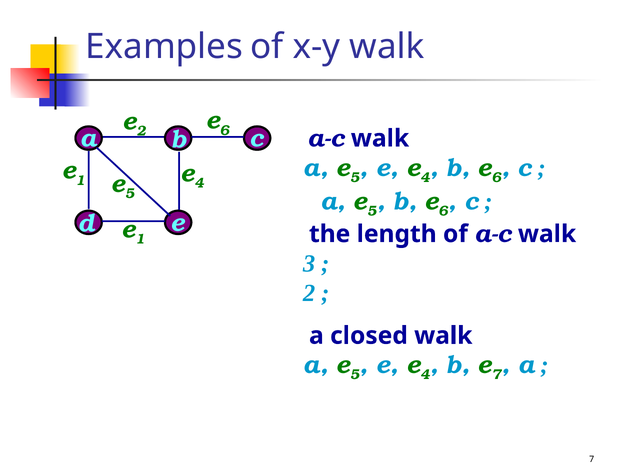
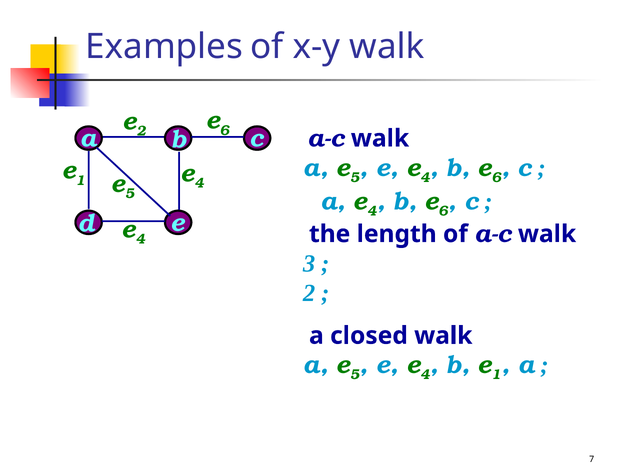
5: 5 -> 4 (372, 211)
1: 1 -> 4 (140, 239)
b e 7: 7 -> 1 (496, 375)
